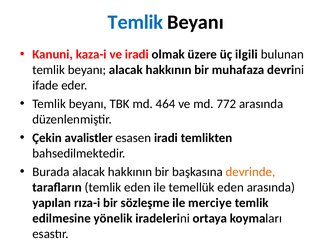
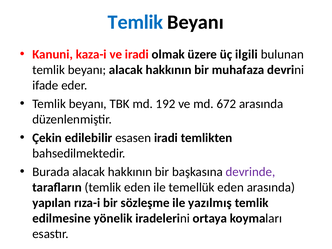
464: 464 -> 192 (166, 104)
772: 772 -> 672 (226, 104)
avalistler: avalistler -> edilebilir (89, 138)
devrinde colour: orange -> purple (251, 172)
merciye: merciye -> yazılmış (210, 203)
